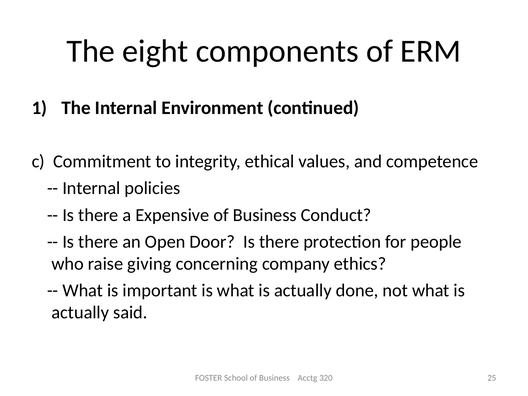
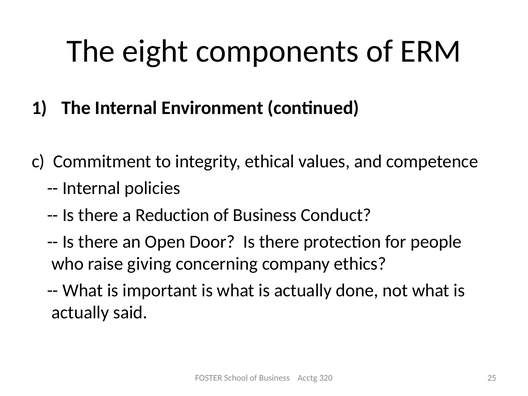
Expensive: Expensive -> Reduction (172, 215)
